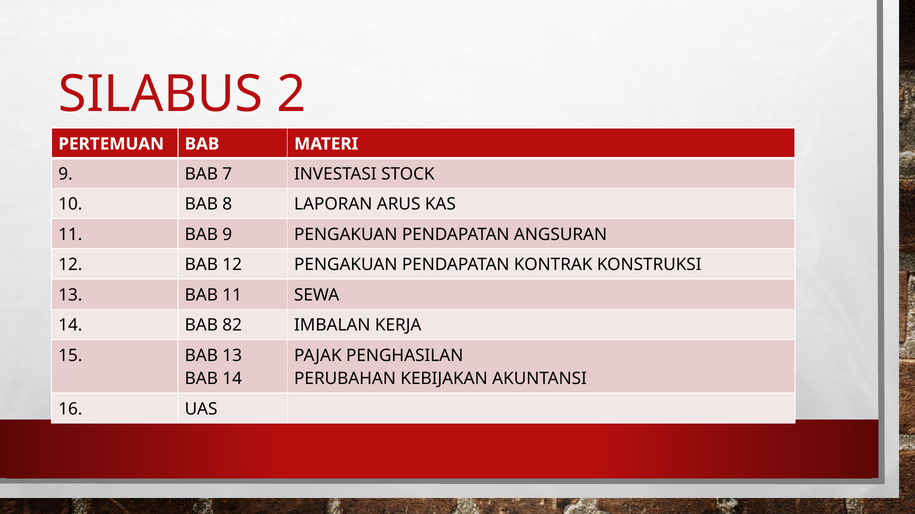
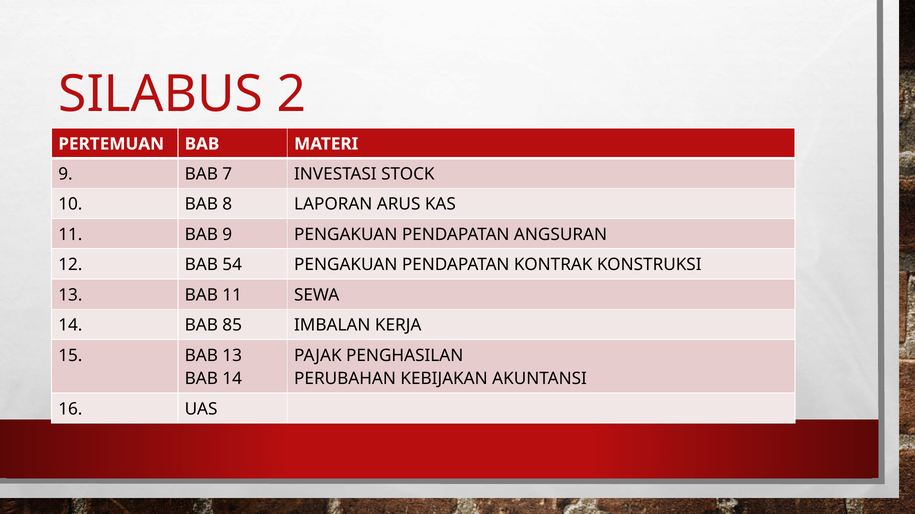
BAB 12: 12 -> 54 (232, 265)
82: 82 -> 85 (232, 326)
